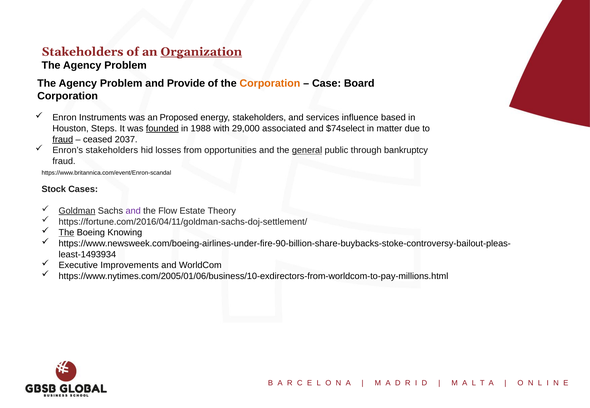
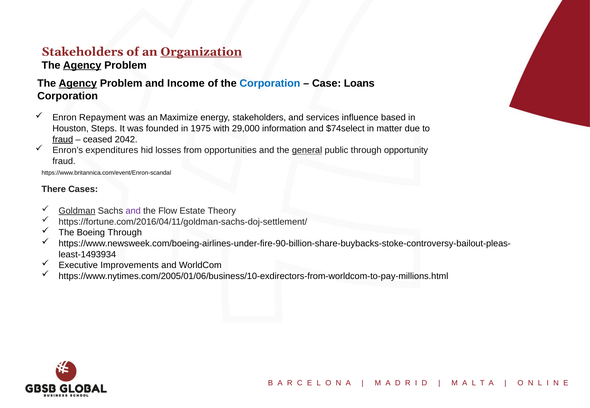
Agency underline: none -> present (82, 65)
Agency underline: none -> present (78, 83)
Provide: Provide -> Income (186, 83)
Corporation colour: orange -> blue (270, 83)
Board: Board -> Loans (359, 83)
Instruments: Instruments -> Repayment (103, 118)
Proposed: Proposed -> Maximize (179, 118)
founded underline: present -> none (162, 129)
1988: 1988 -> 1975 (201, 129)
associated: associated -> information (284, 129)
2037: 2037 -> 2042 (126, 140)
Enron’s stakeholders: stakeholders -> expenditures (112, 150)
bankruptcy: bankruptcy -> opportunity (406, 150)
Stock: Stock -> There (54, 189)
The underline: present -> none (66, 233)
Boeing Knowing: Knowing -> Through (125, 233)
